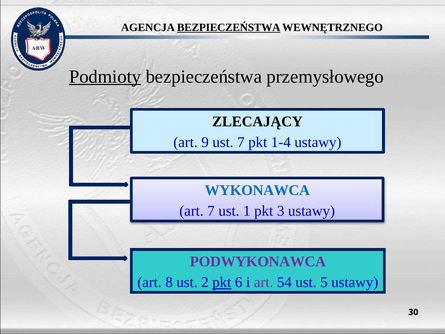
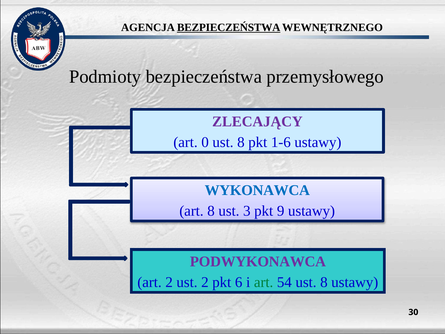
Podmioty underline: present -> none (105, 76)
ZLECAJĄCY colour: black -> purple (257, 121)
9: 9 -> 0 (205, 142)
7: 7 -> 8 (241, 142)
1-4: 1-4 -> 1-6 (281, 142)
art 7: 7 -> 8 (211, 211)
1: 1 -> 3 (247, 211)
3: 3 -> 9 (281, 211)
art 8: 8 -> 2 (169, 282)
pkt underline: present -> none (222, 282)
art colour: purple -> green (264, 282)
54 ust 5: 5 -> 8 (324, 282)
